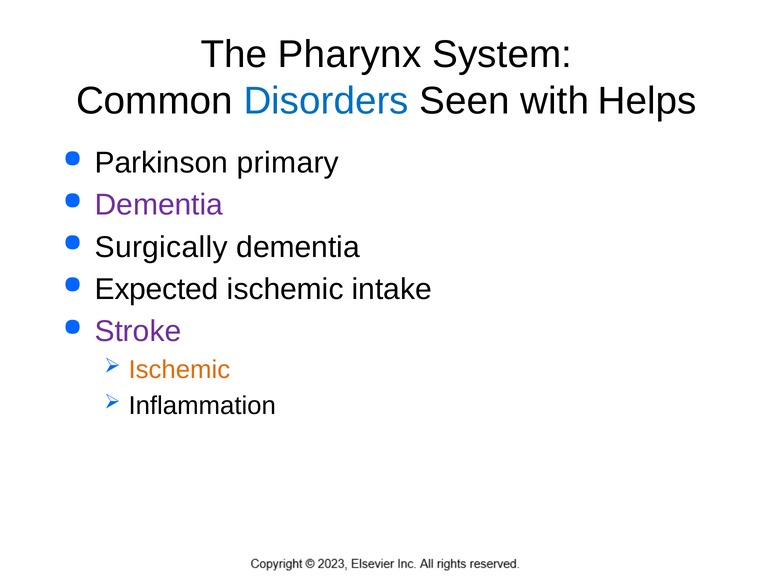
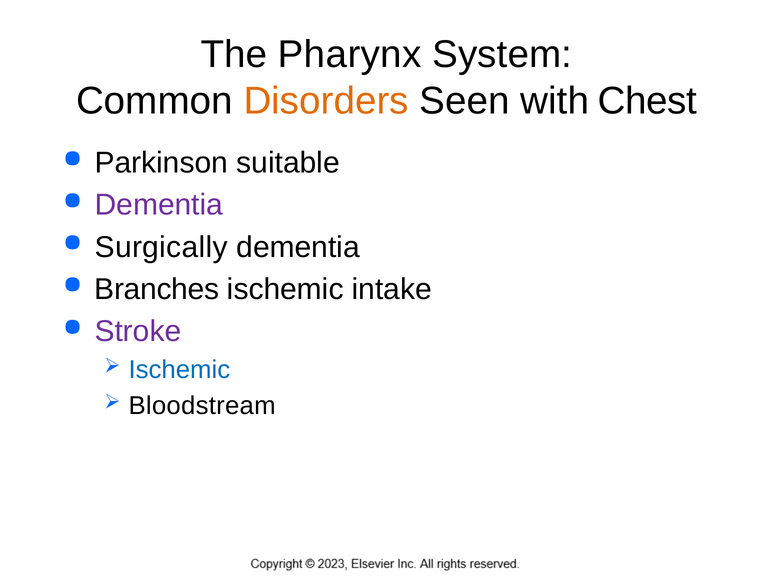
Disorders colour: blue -> orange (326, 101)
Helps: Helps -> Chest (647, 101)
primary: primary -> suitable (288, 163)
Expected: Expected -> Branches (157, 289)
Ischemic colour: orange -> blue (179, 370)
Inflammation: Inflammation -> Bloodstream (202, 406)
